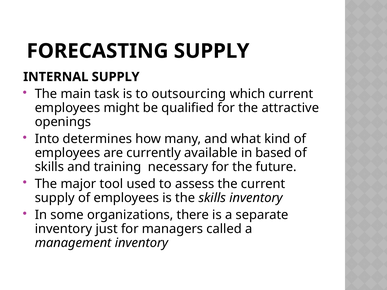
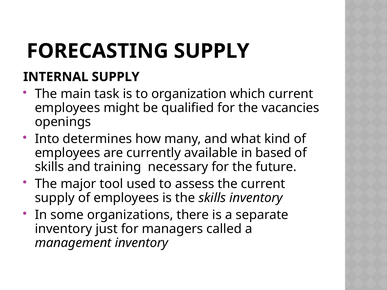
outsourcing: outsourcing -> organization (189, 94)
attractive: attractive -> vacancies (290, 108)
